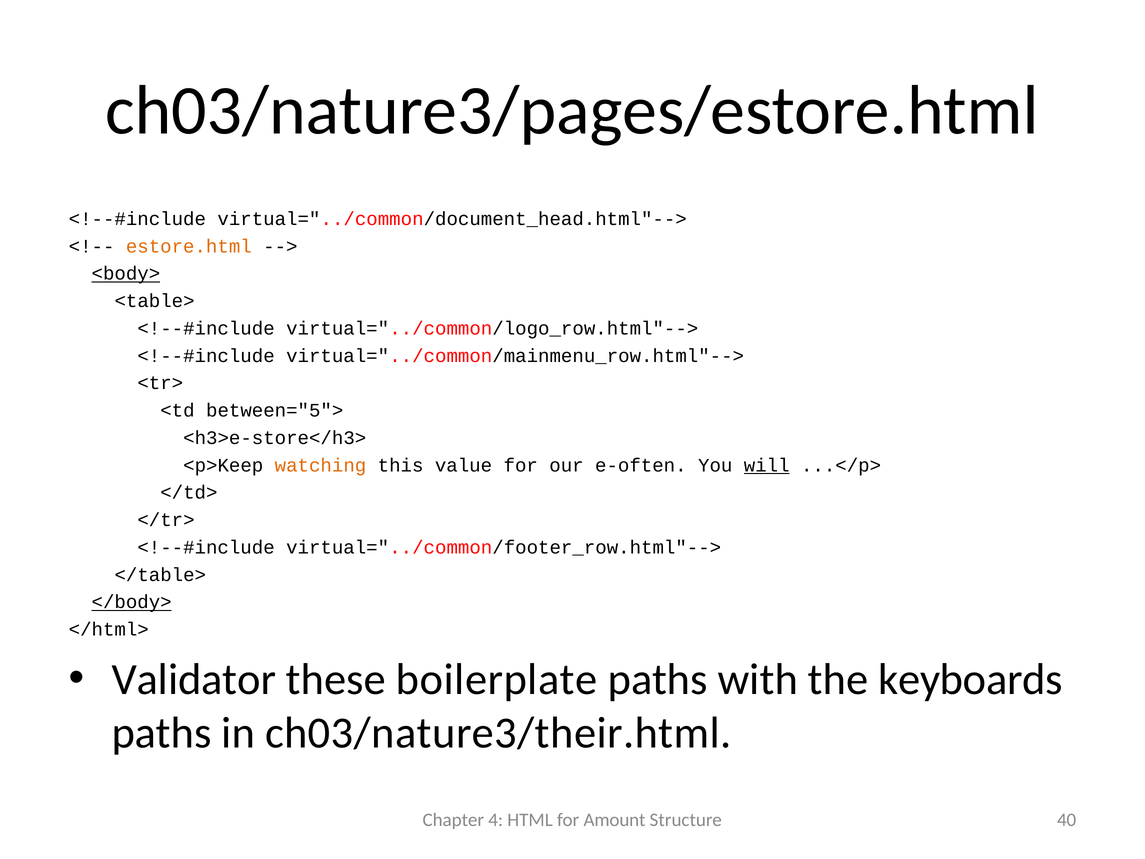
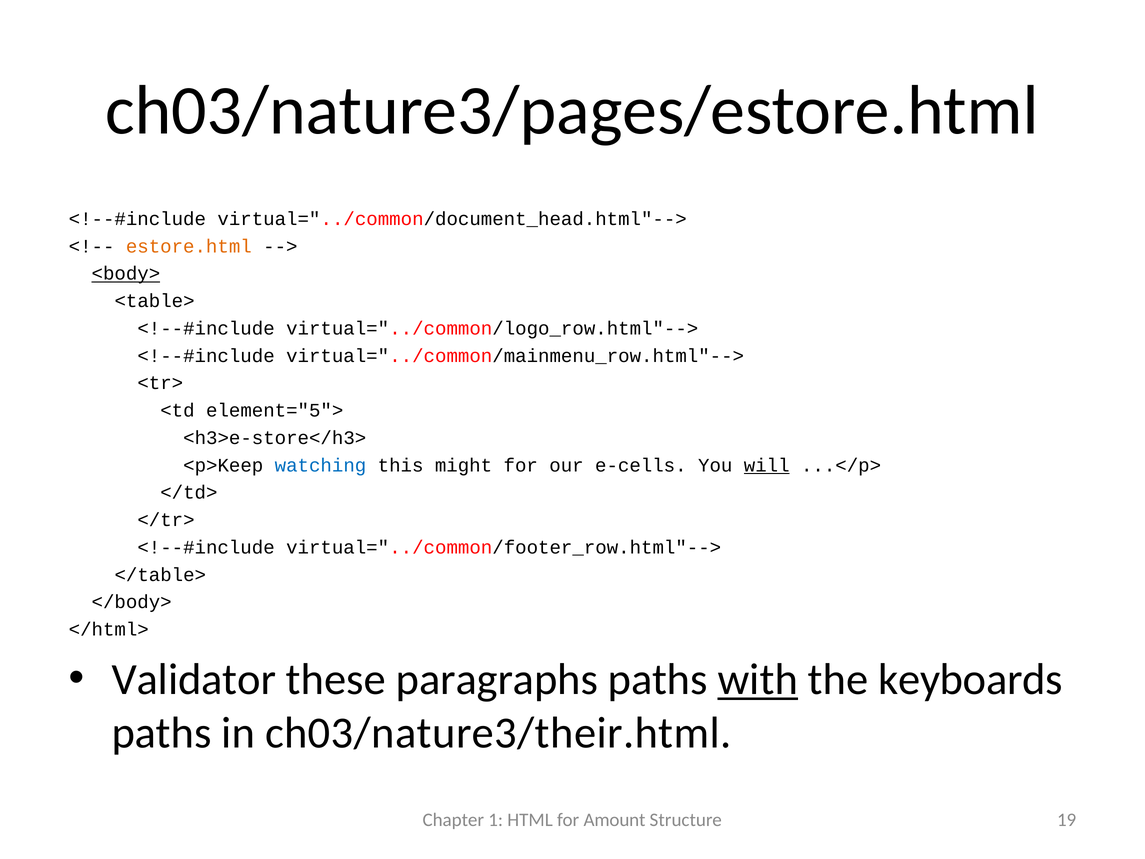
between="5">: between="5"> -> element="5"> (275, 410)
watching colour: orange -> blue (320, 465)
value: value -> might (464, 465)
e-often: e-often -> e-cells (641, 465)
</body> underline: present -> none (132, 602)
boilerplate: boilerplate -> paragraphs (497, 679)
with underline: none -> present (758, 679)
4: 4 -> 1 (496, 820)
40: 40 -> 19 (1067, 820)
